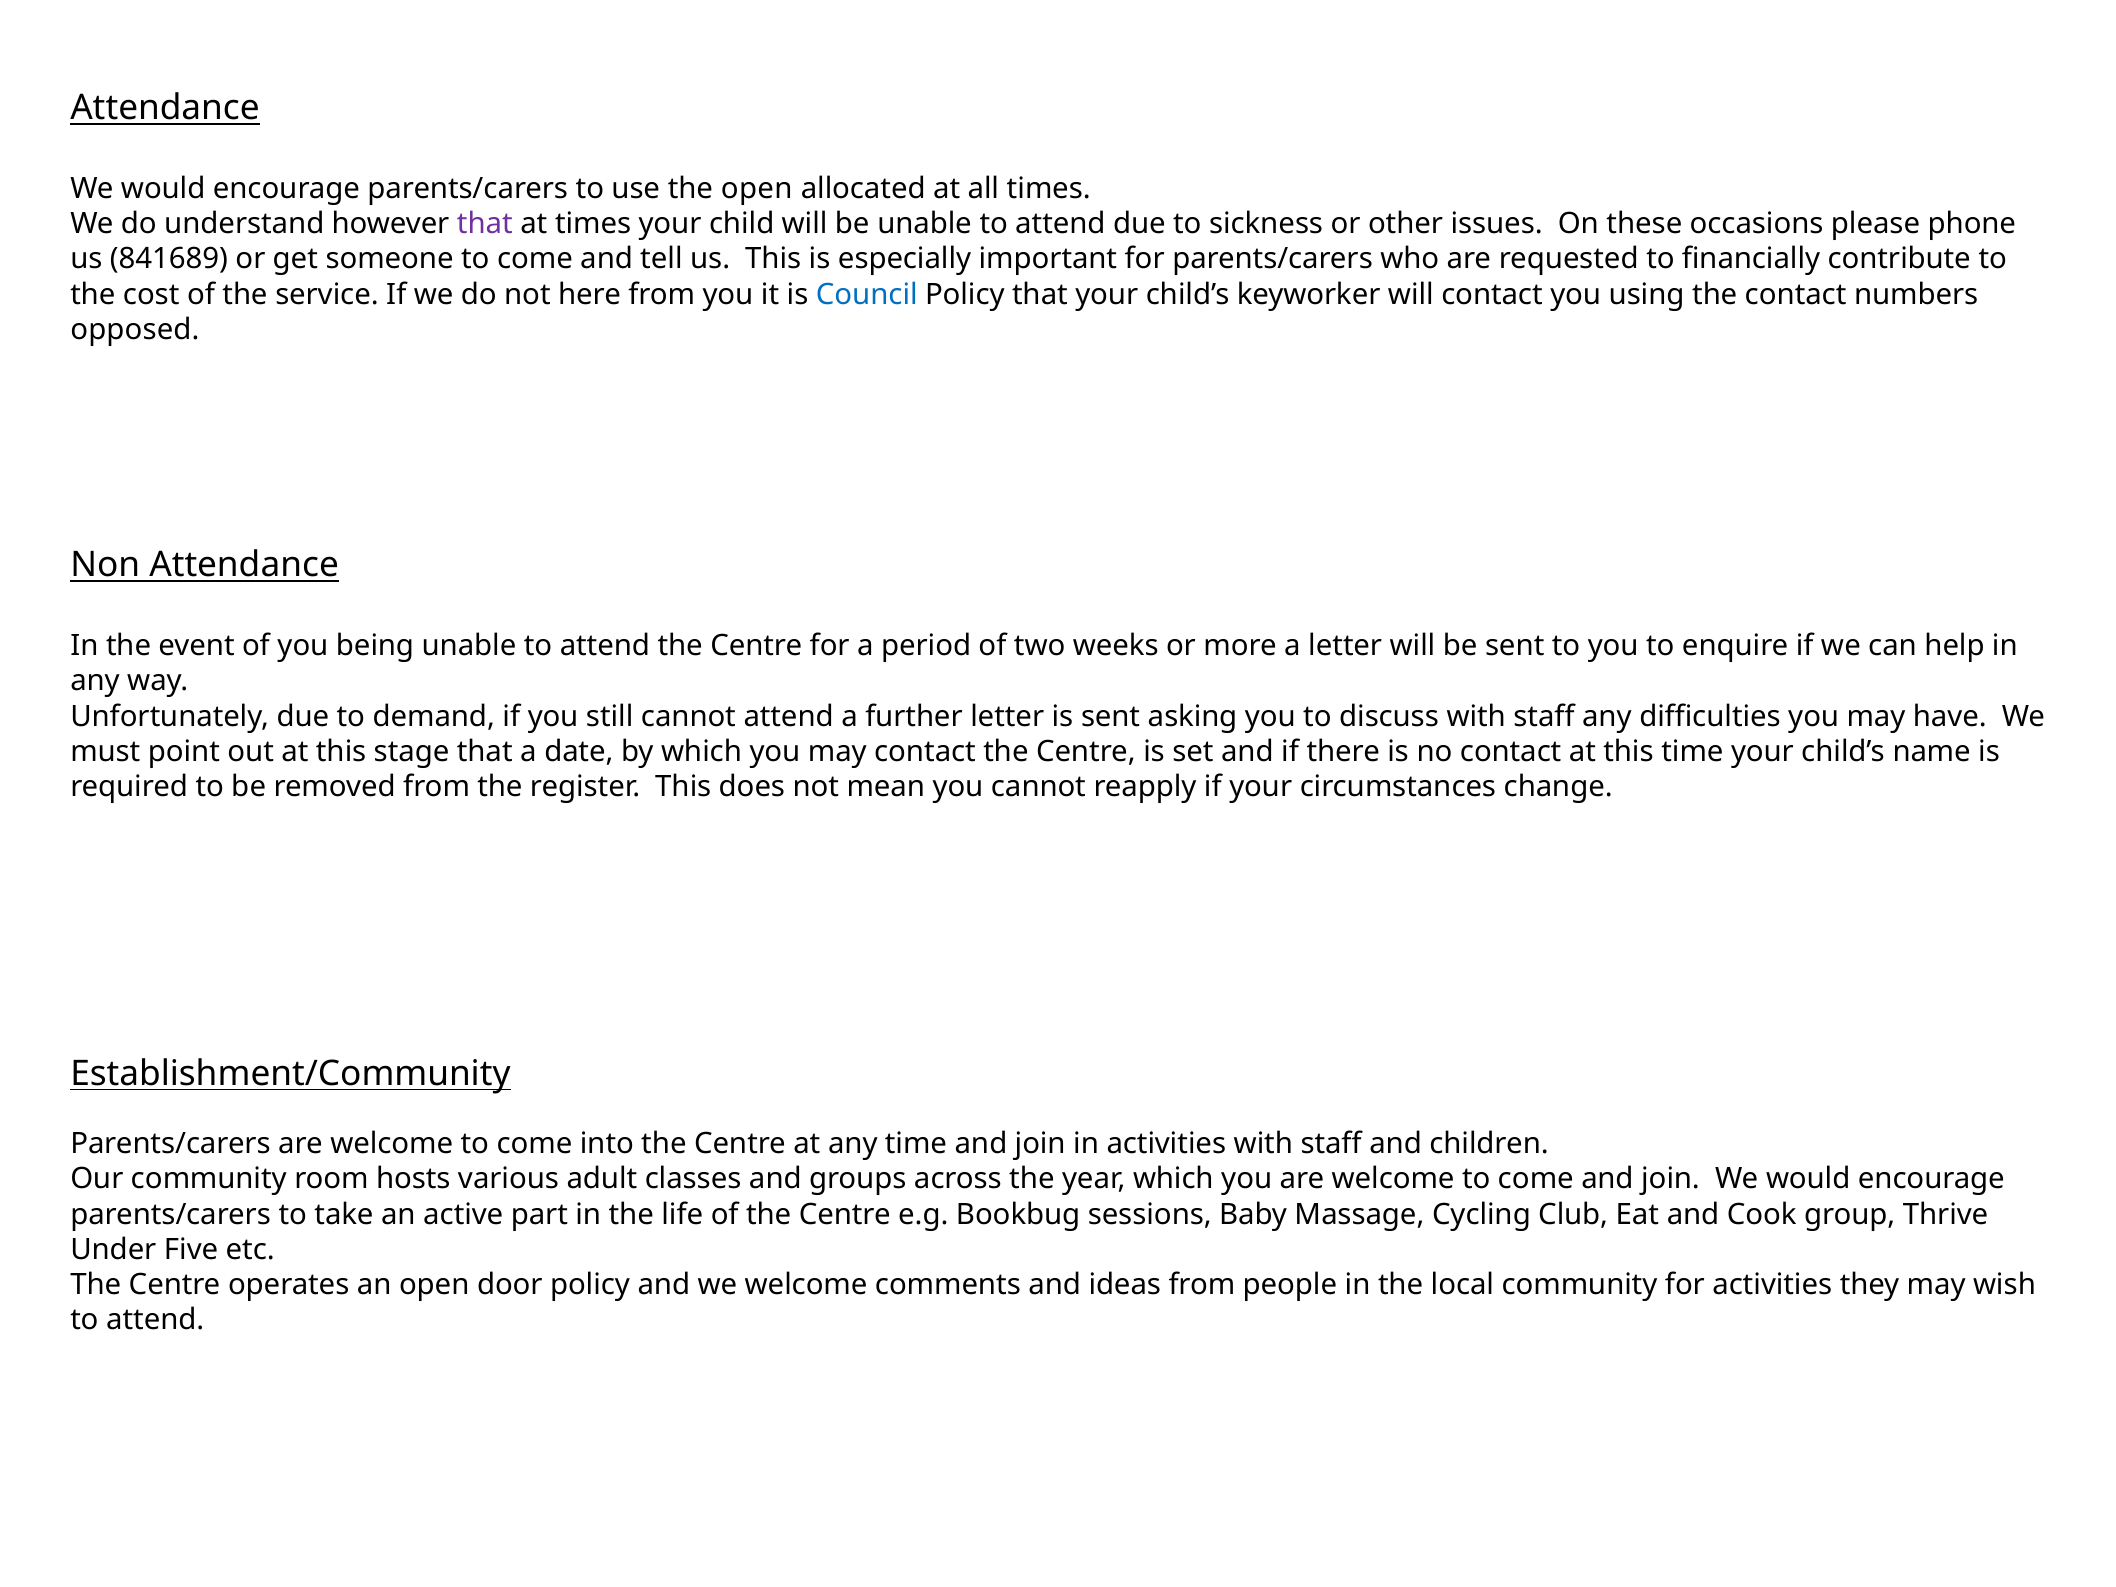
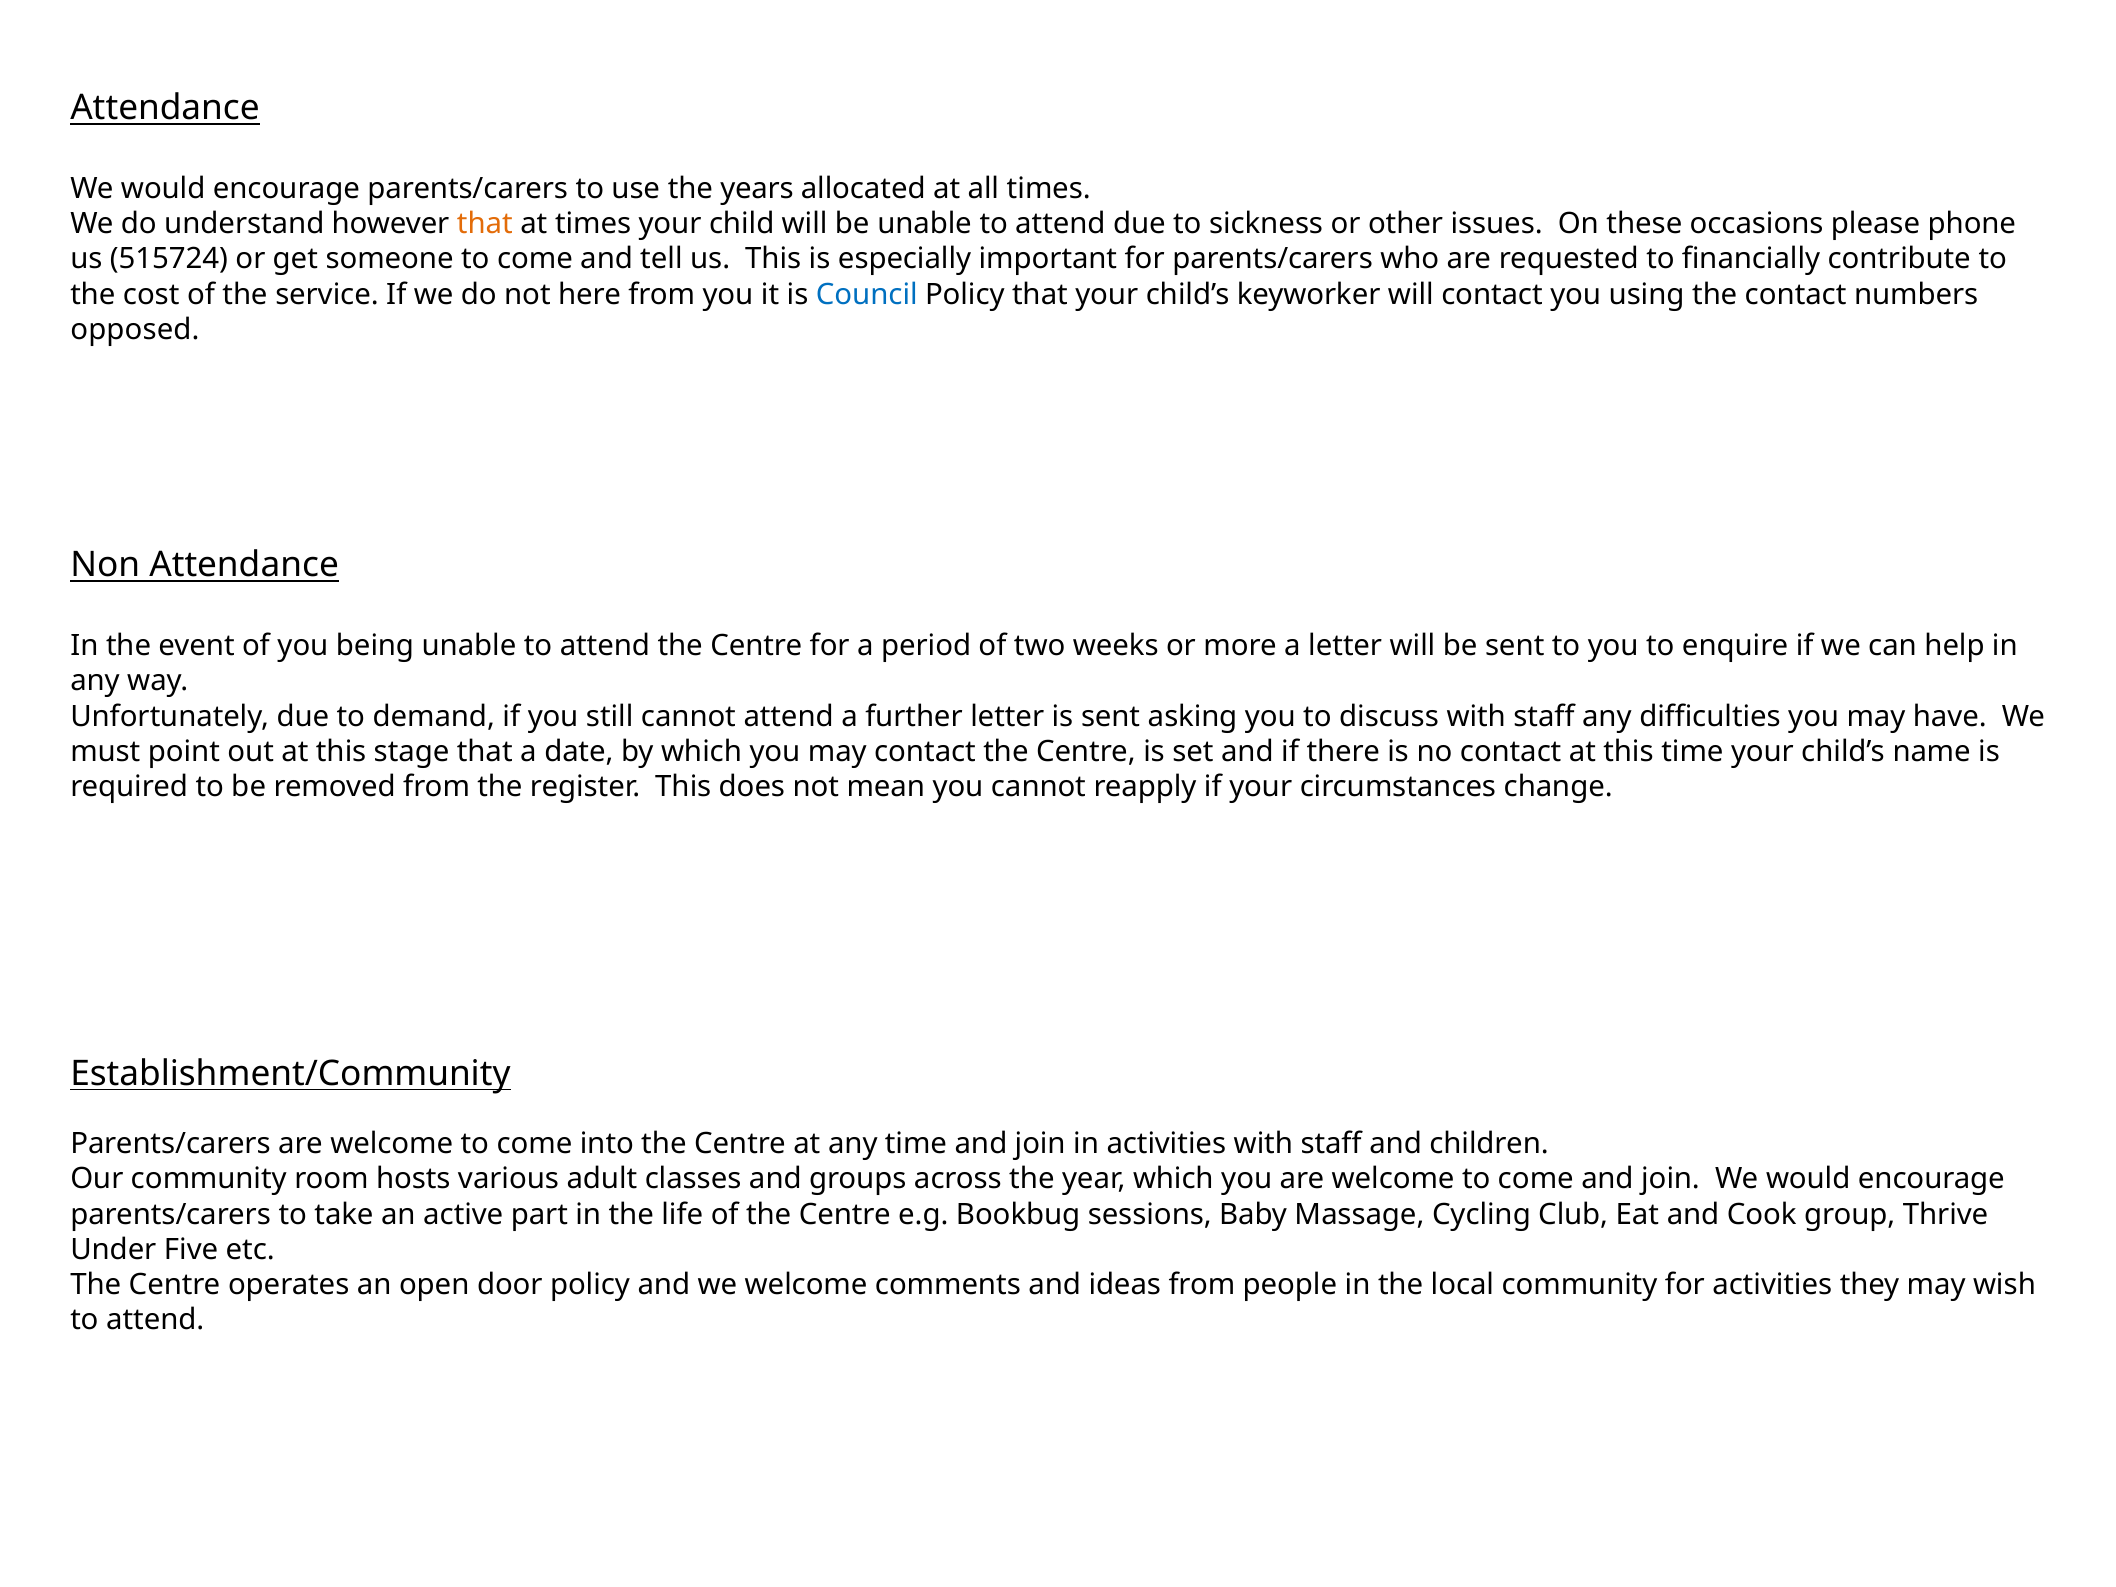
the open: open -> years (757, 189)
that colour: purple -> orange (485, 224)
841689: 841689 -> 515724 (169, 259)
